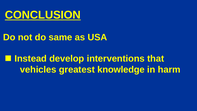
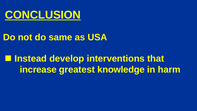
vehicles: vehicles -> increase (38, 70)
